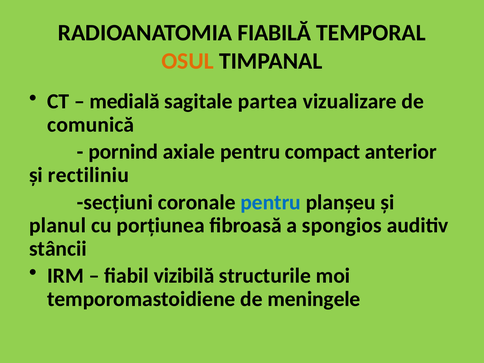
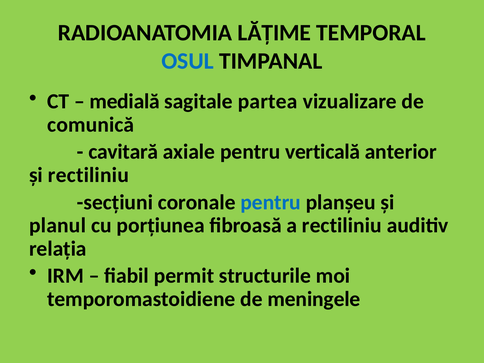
FIABILĂ: FIABILĂ -> LĂȚIME (274, 33)
OSUL colour: orange -> blue (188, 61)
pornind: pornind -> cavitară (123, 152)
compact: compact -> verticală (323, 152)
a spongios: spongios -> rectiliniu (342, 226)
stâncii: stâncii -> relația (58, 249)
vizibilă: vizibilă -> permit (184, 276)
